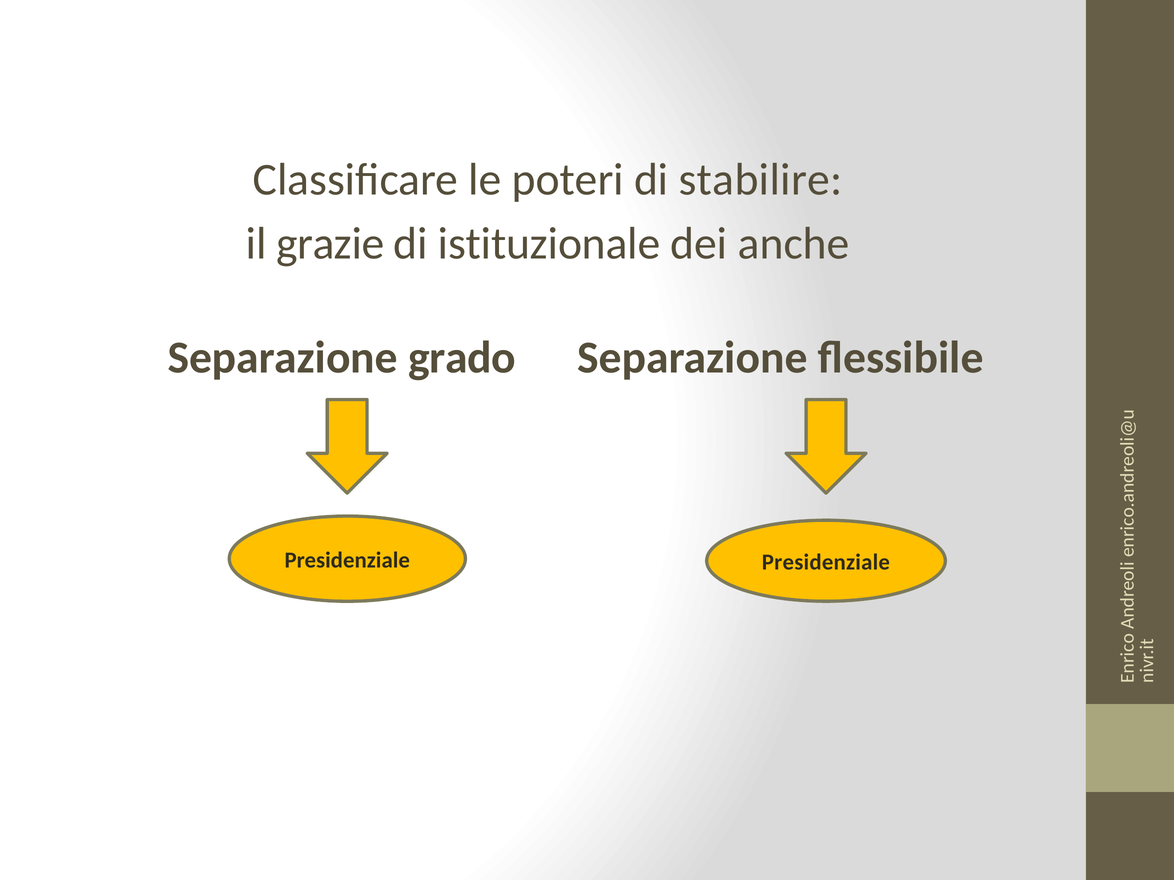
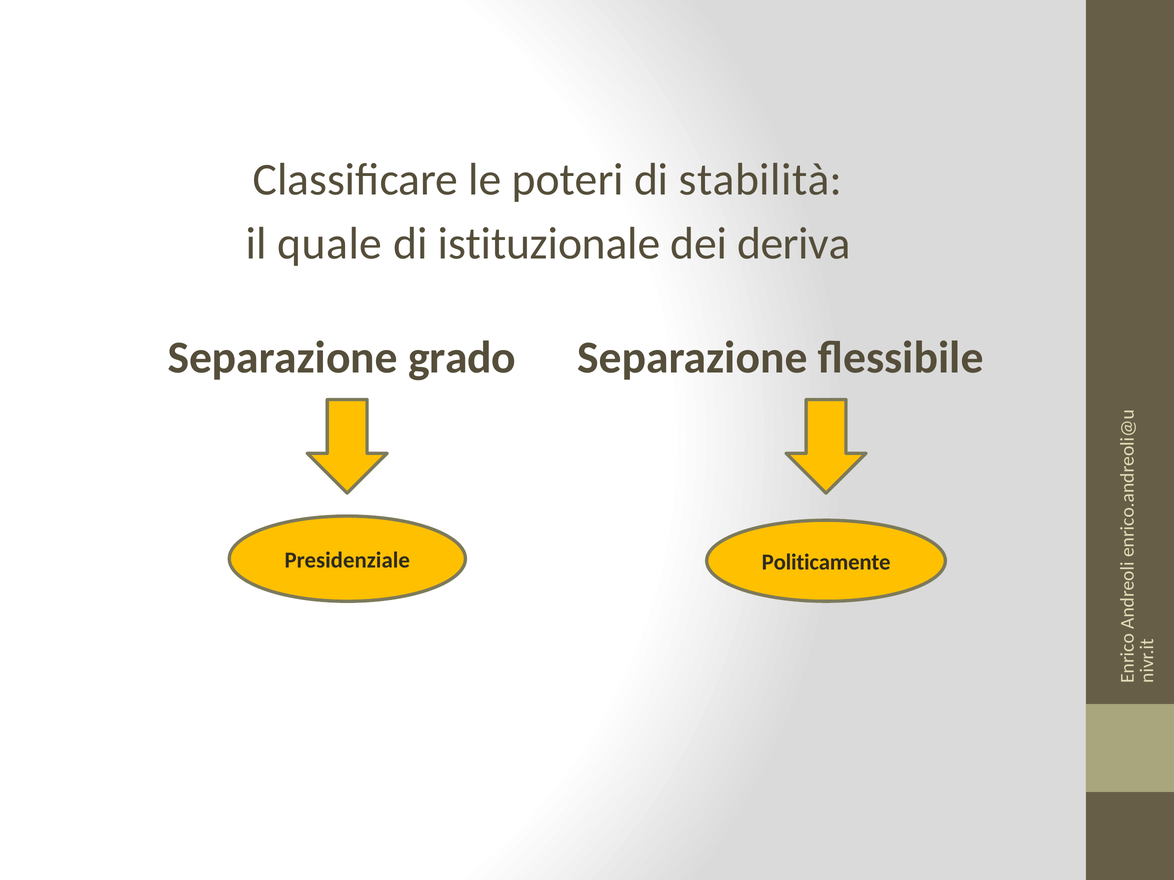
stabilire: stabilire -> stabilità (761, 180)
grazie: grazie -> quale (330, 244)
anche: anche -> deriva (794, 244)
Presidenziale Presidenziale: Presidenziale -> Politicamente (826, 563)
